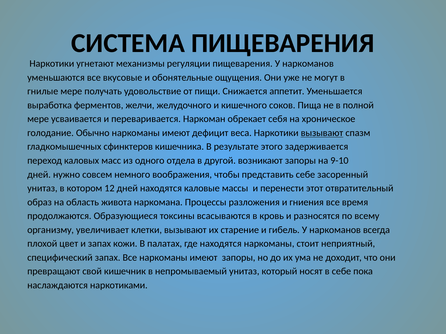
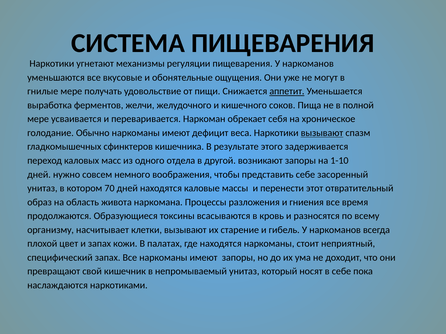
аппетит underline: none -> present (287, 91)
9-10: 9-10 -> 1-10 (339, 161)
12: 12 -> 70 (110, 189)
увеличивает: увеличивает -> насчитывает (103, 230)
